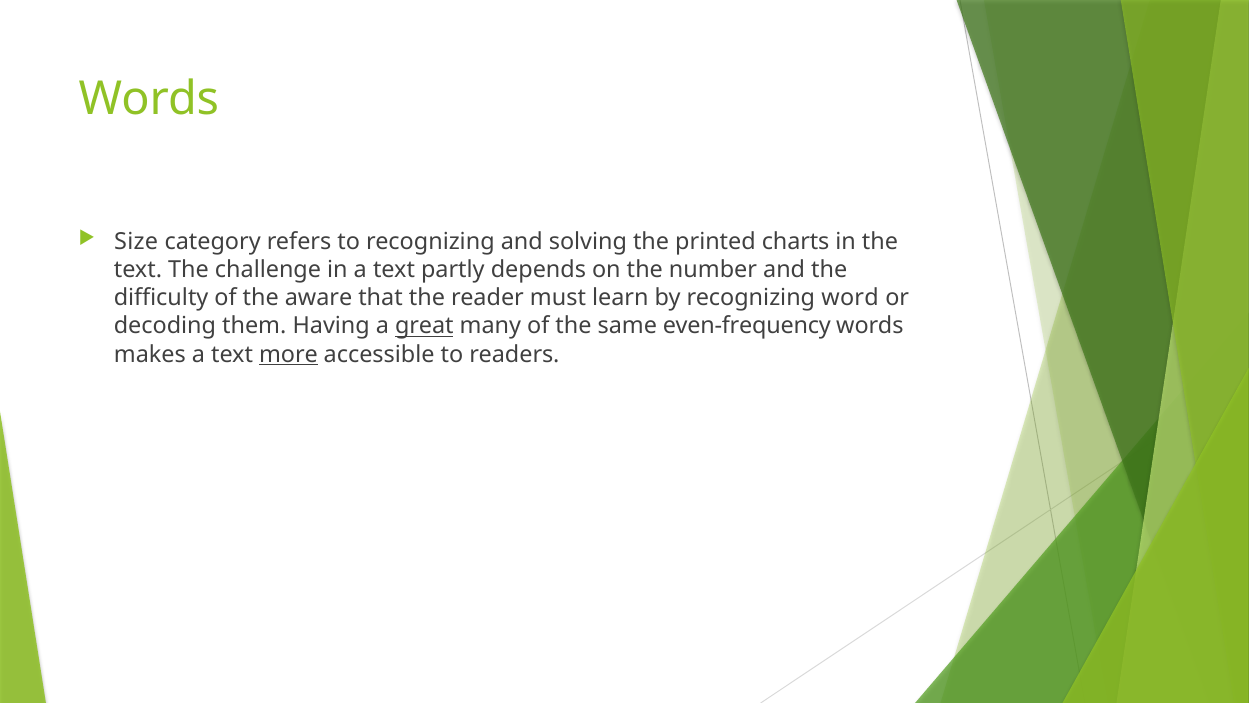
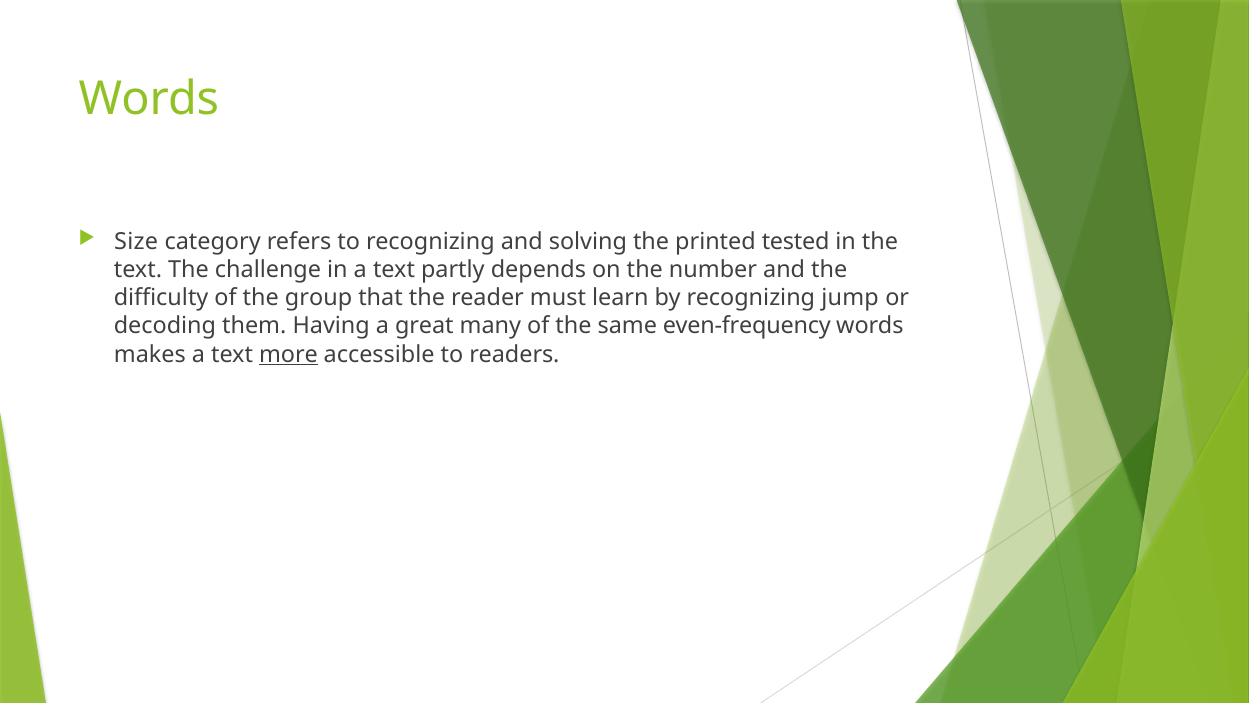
charts: charts -> tested (796, 242)
aware: aware -> group (319, 298)
word: word -> jump (850, 298)
great underline: present -> none (424, 326)
